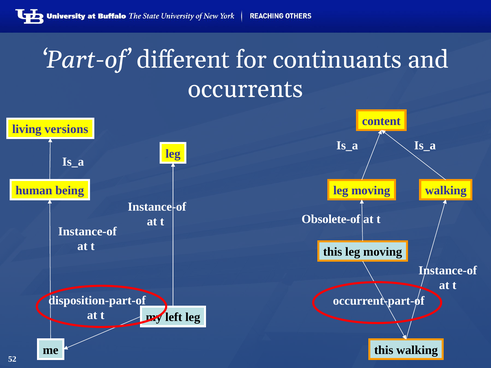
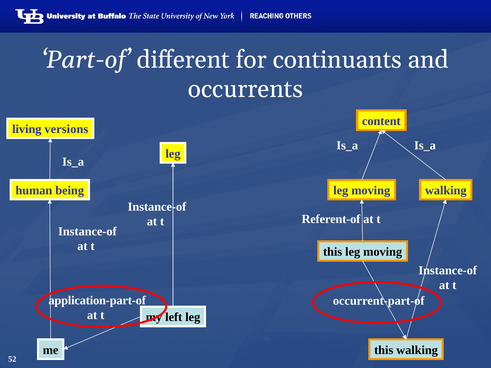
Obsolete-of: Obsolete-of -> Referent-of (331, 219)
disposition-part-of: disposition-part-of -> application-part-of (97, 301)
